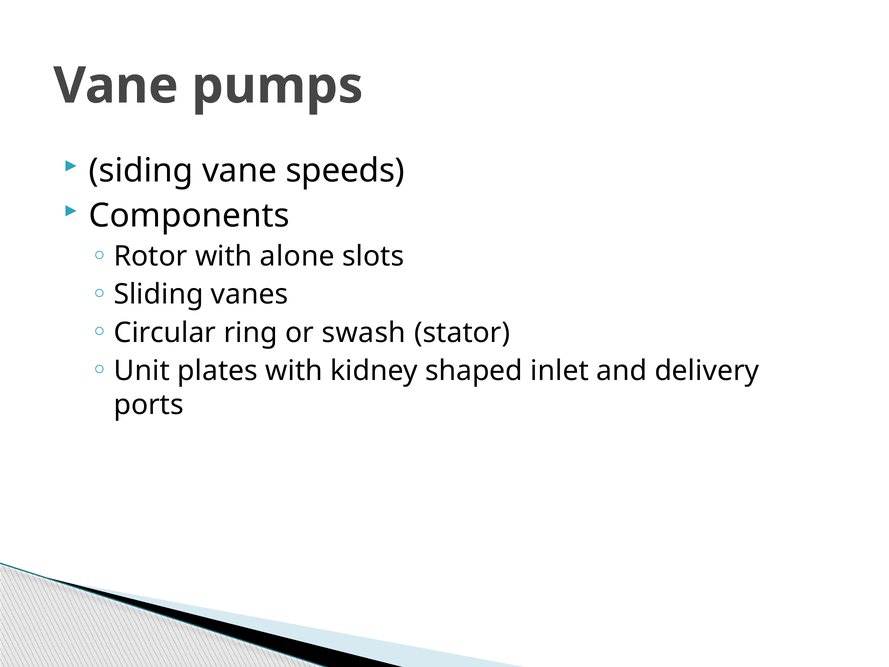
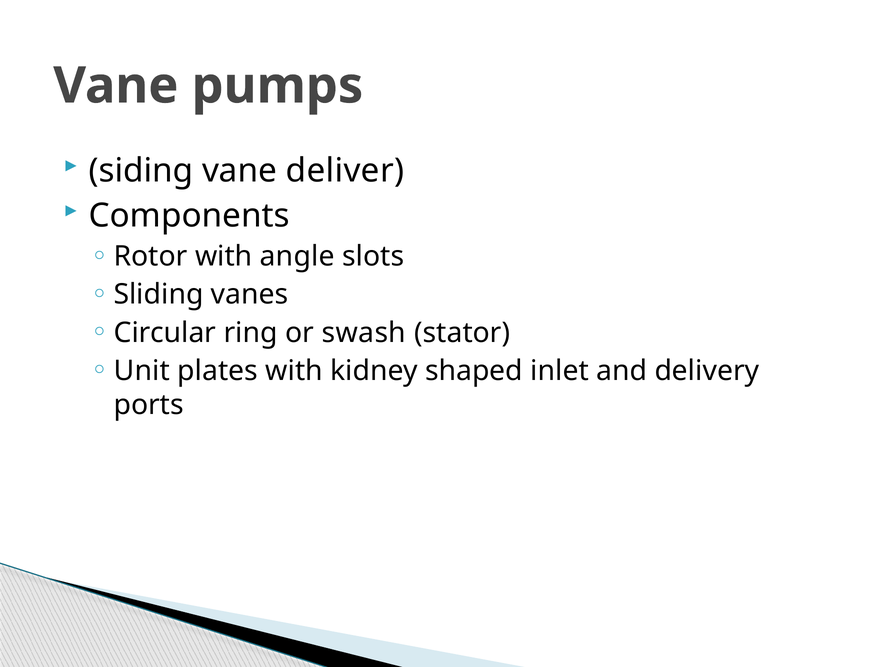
speeds: speeds -> deliver (345, 171)
alone: alone -> angle (297, 256)
